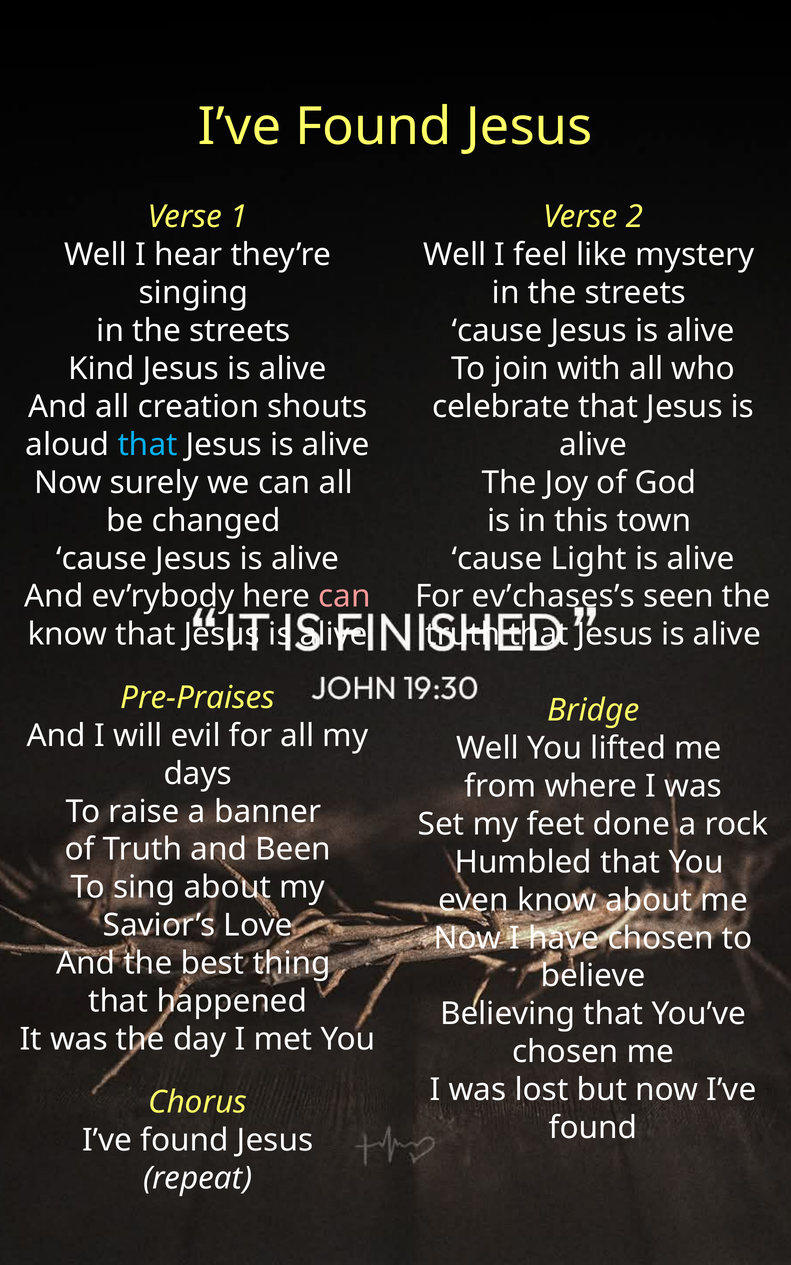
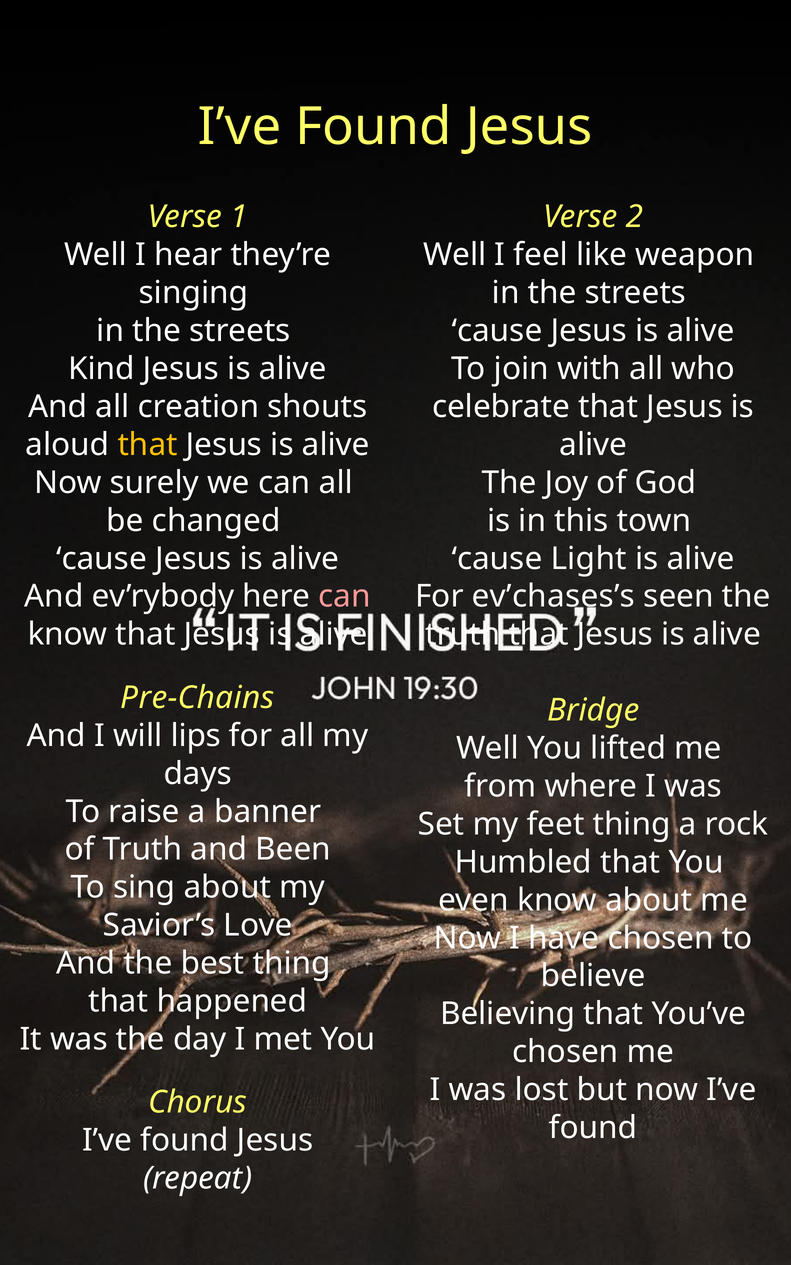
mystery: mystery -> weapon (695, 255)
that colour: light blue -> yellow (148, 445)
Pre-Praises: Pre-Praises -> Pre-Chains (198, 698)
evil: evil -> lips (196, 736)
feet done: done -> thing (632, 825)
